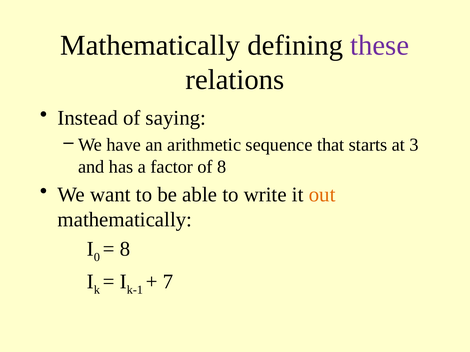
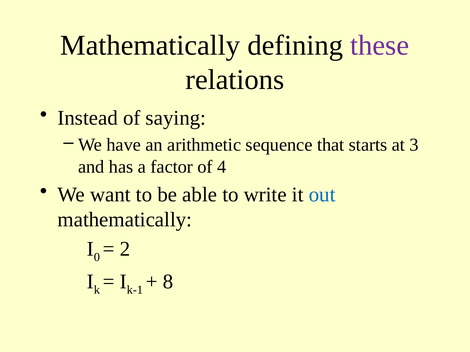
of 8: 8 -> 4 (222, 167)
out colour: orange -> blue (322, 195)
8: 8 -> 2 (125, 249)
7: 7 -> 8 (168, 282)
